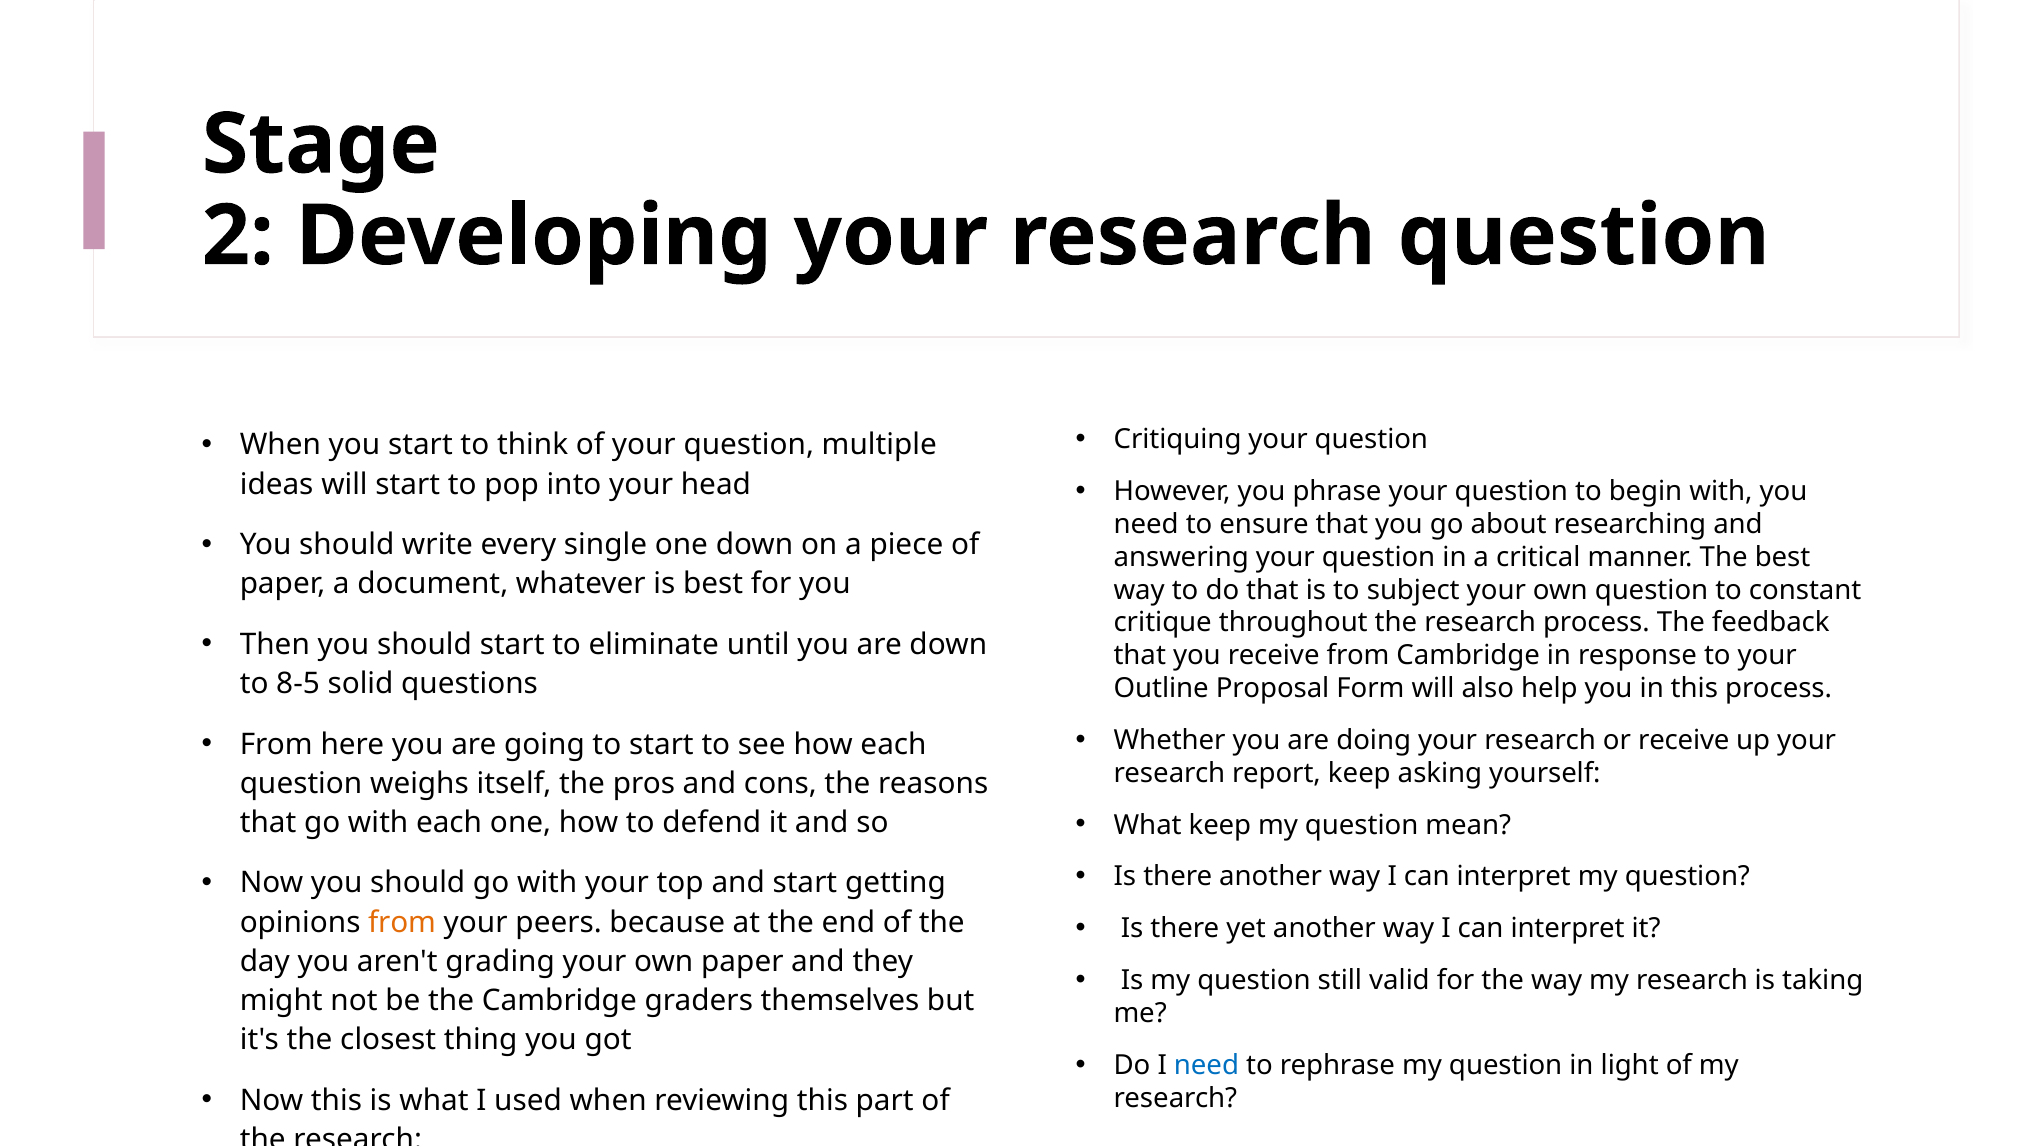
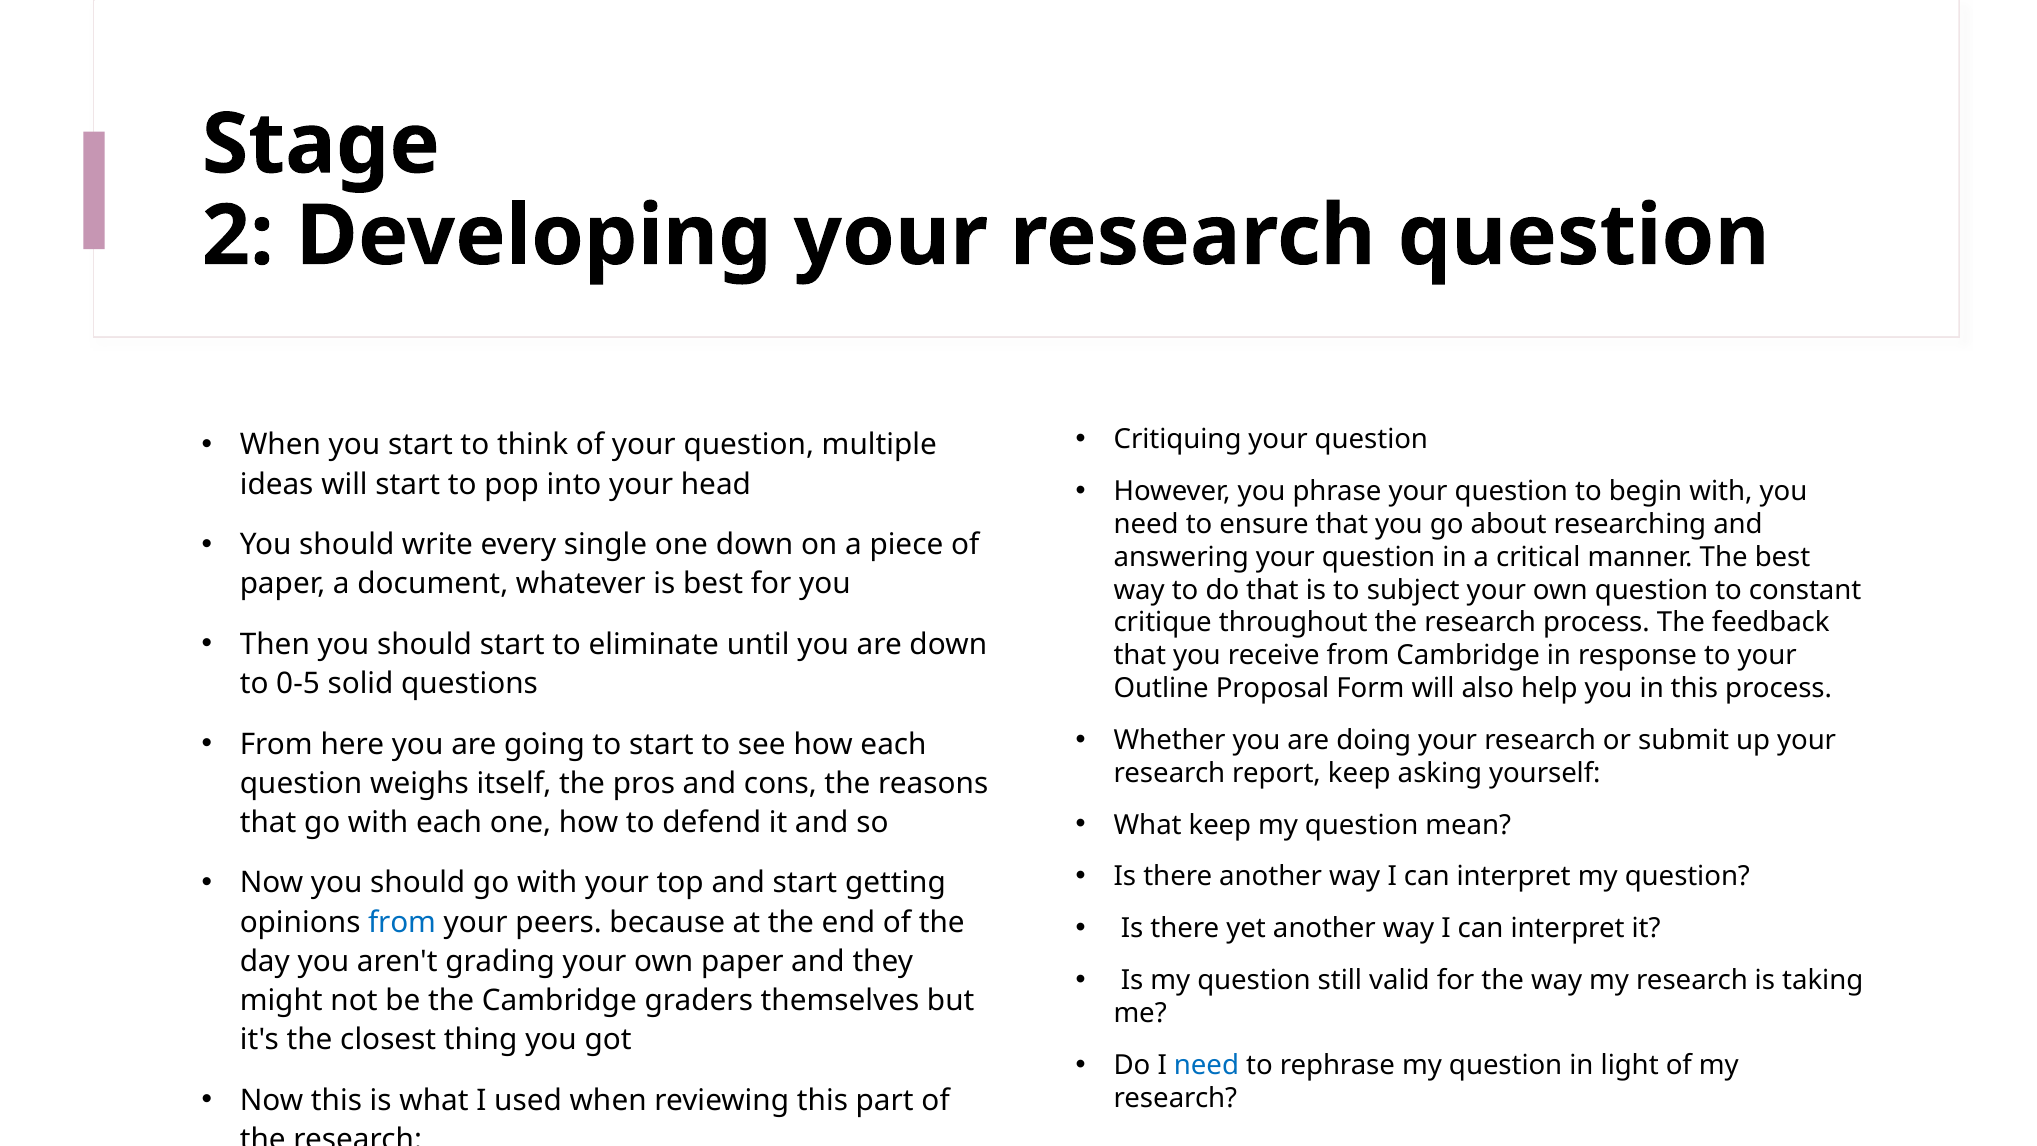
8-5: 8-5 -> 0-5 (298, 684)
or receive: receive -> submit (1684, 740)
from colour: orange -> blue (402, 922)
